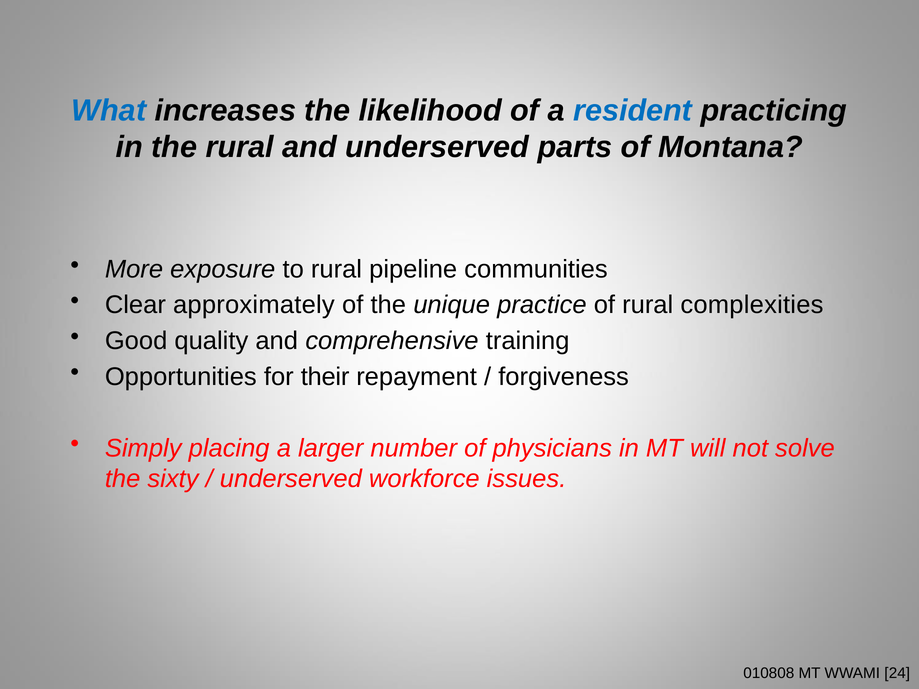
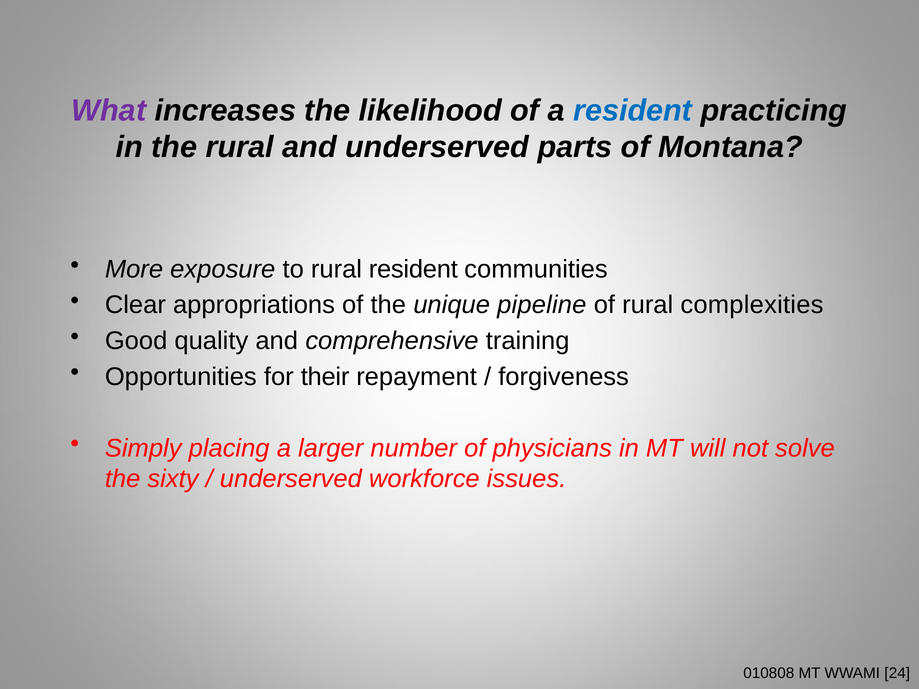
What colour: blue -> purple (109, 111)
rural pipeline: pipeline -> resident (413, 269)
approximately: approximately -> appropriations (254, 305)
practice: practice -> pipeline (542, 305)
